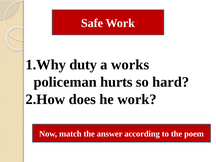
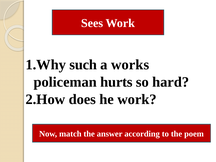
Safe: Safe -> Sees (92, 23)
duty: duty -> such (83, 65)
